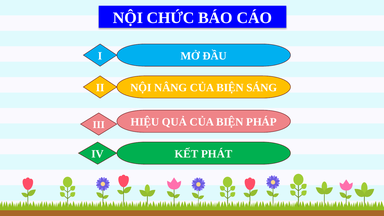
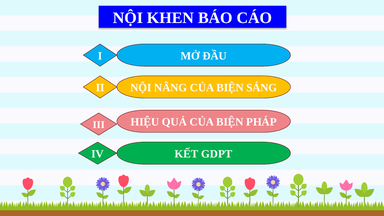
CHỨC: CHỨC -> KHEN (171, 18)
PHÁT: PHÁT -> GDPT (217, 154)
